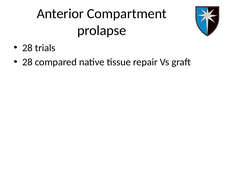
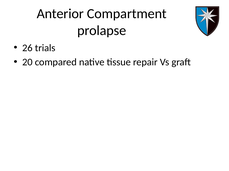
28: 28 -> 26 (27, 48)
28: 28 -> 20 (27, 62)
